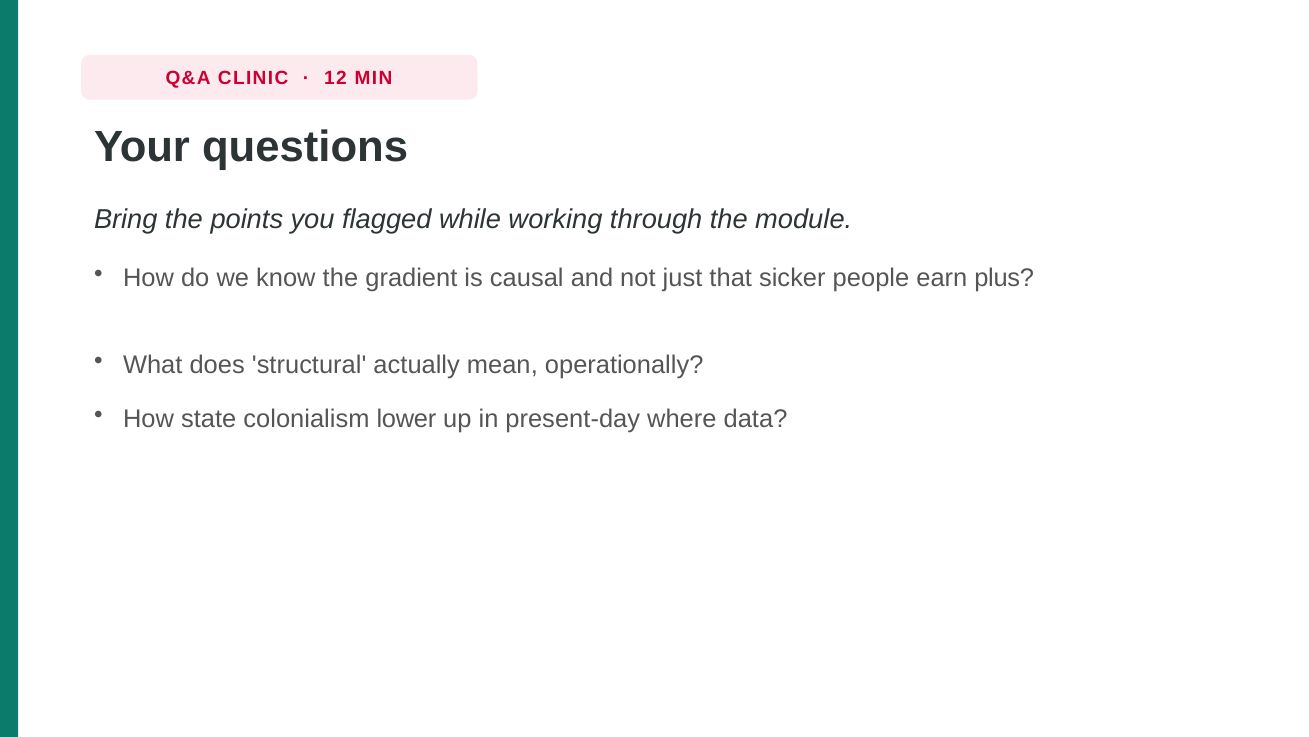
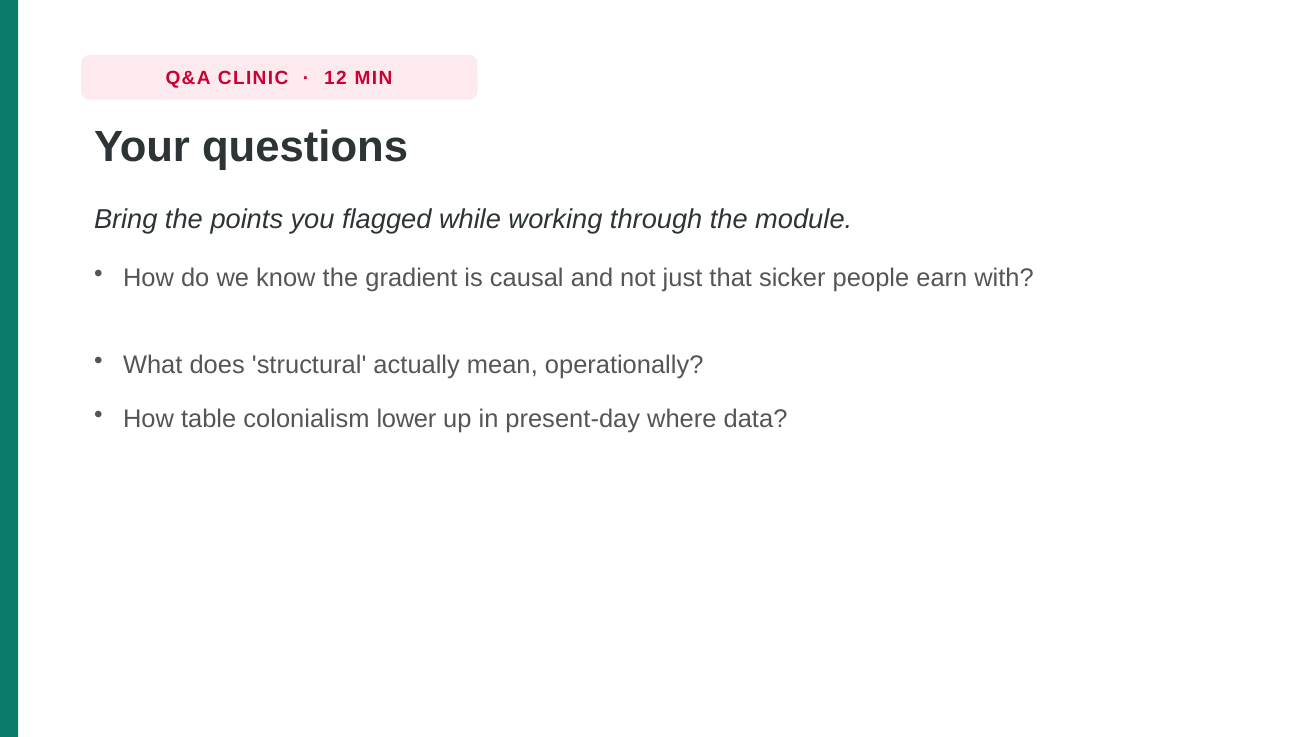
plus: plus -> with (1004, 278)
state: state -> table (209, 419)
